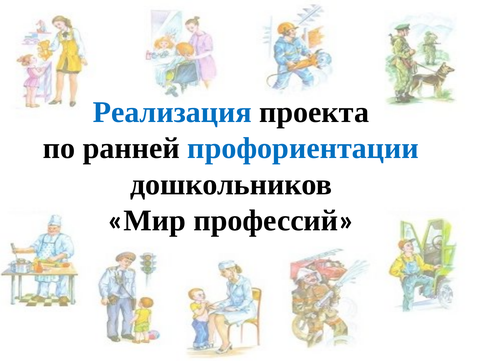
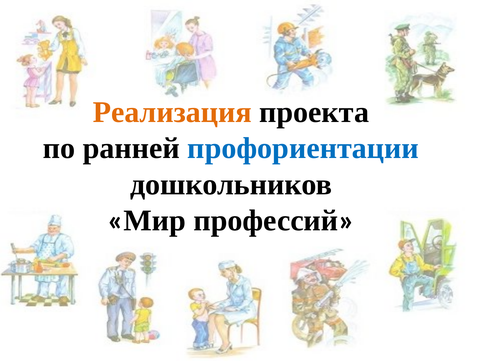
Реализация colour: blue -> orange (172, 112)
